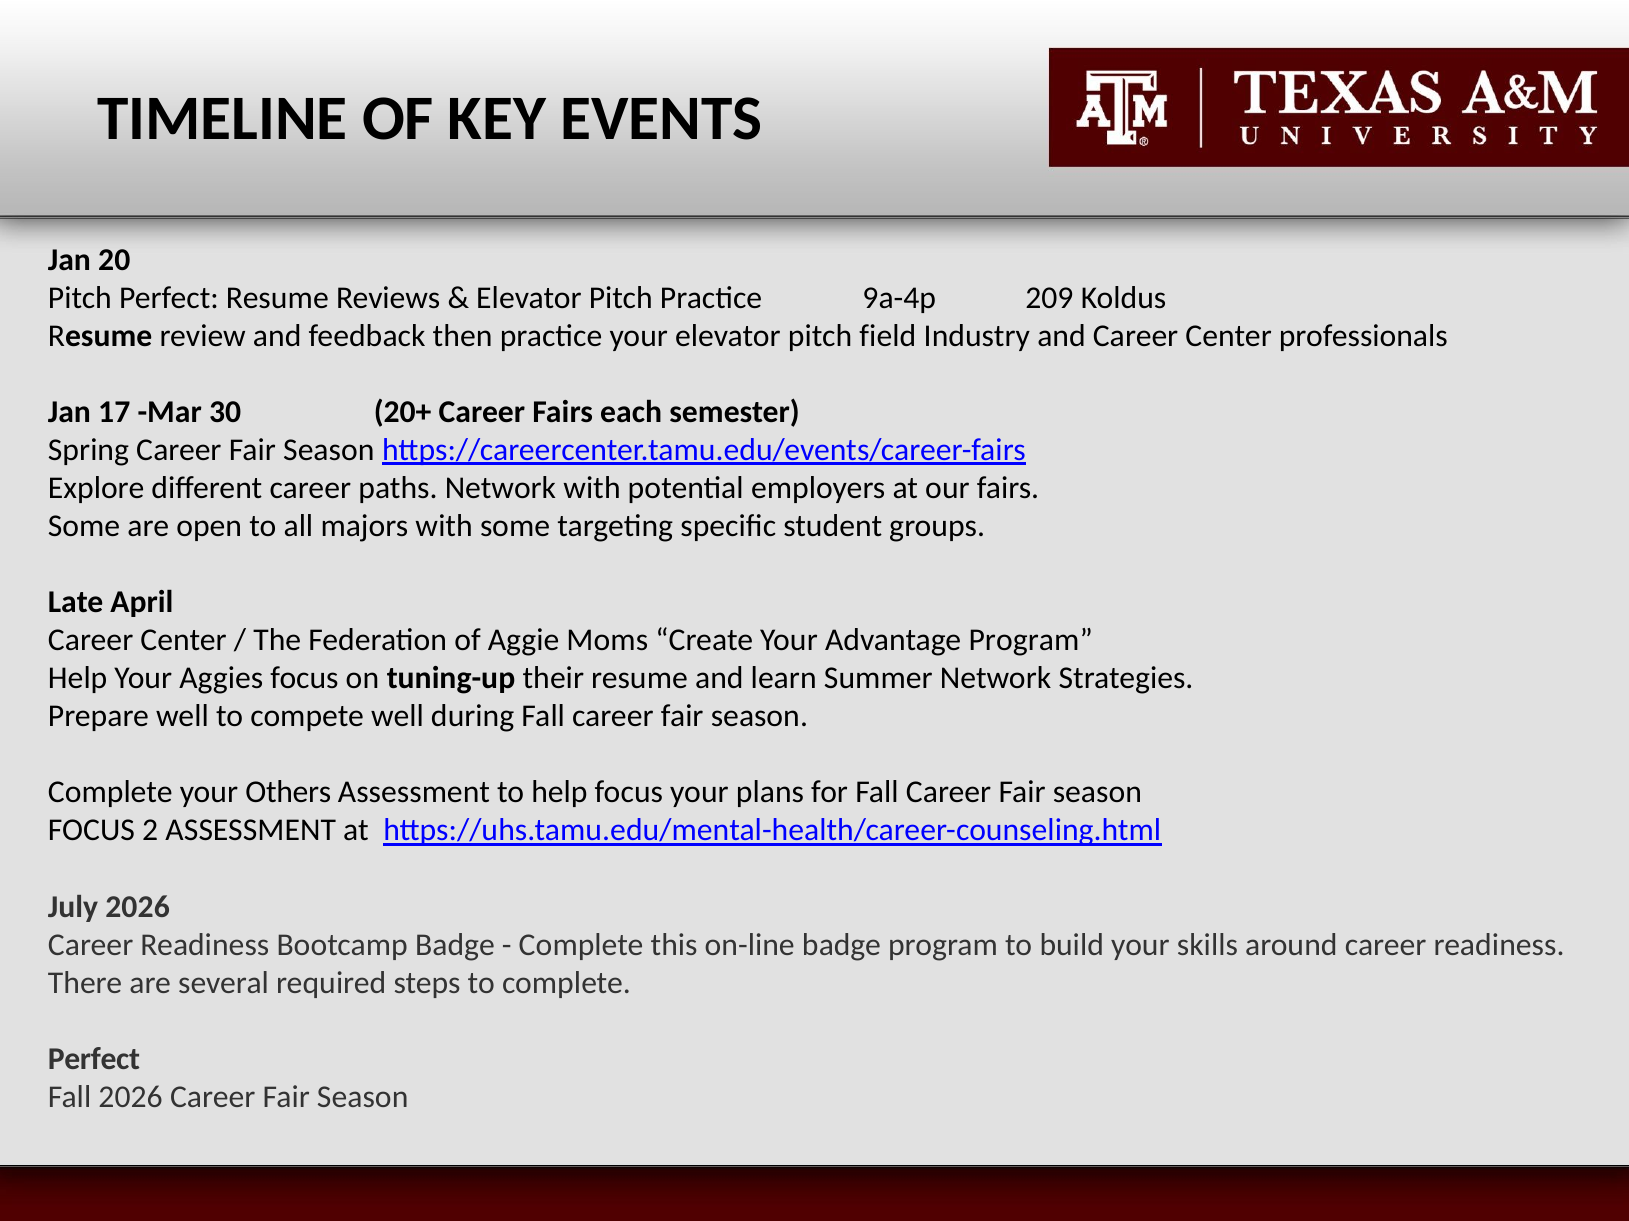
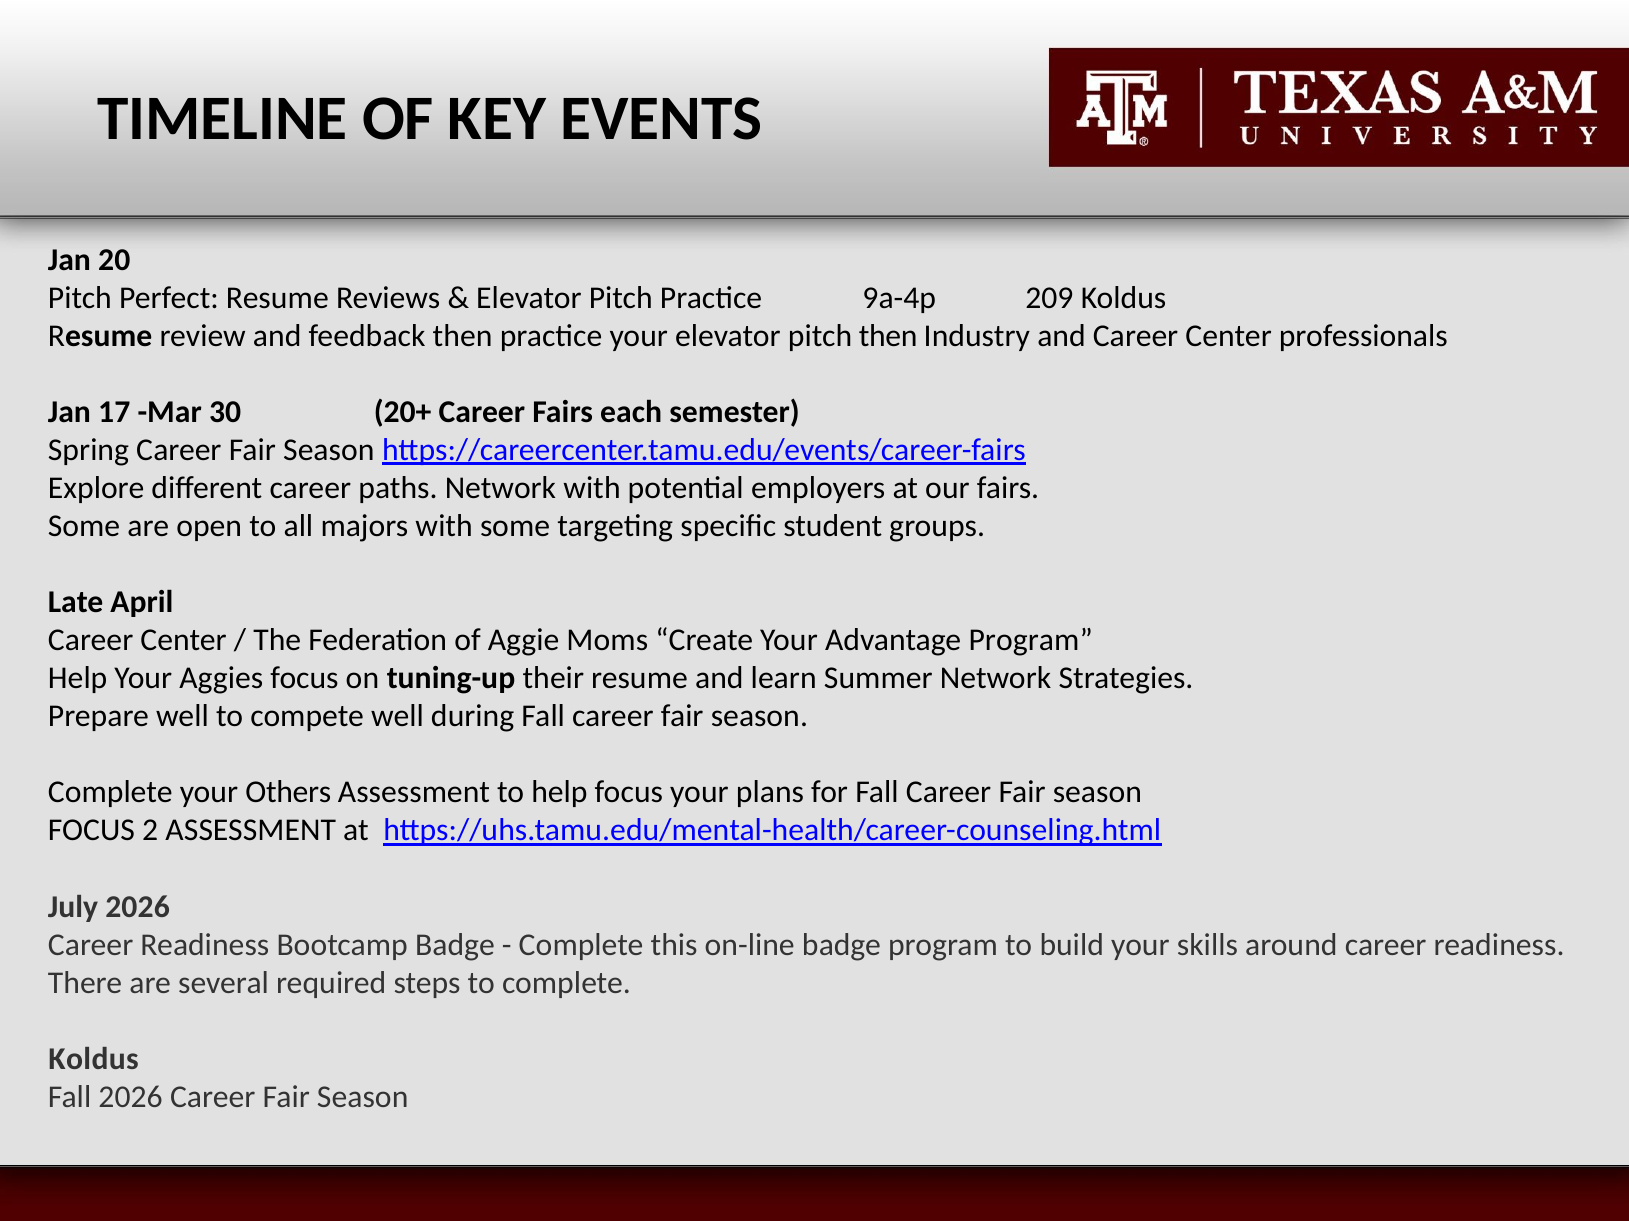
pitch field: field -> then (888, 336)
Perfect: Perfect -> Koldus (94, 1060)
